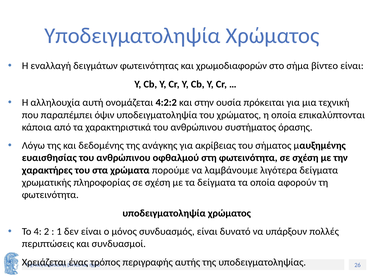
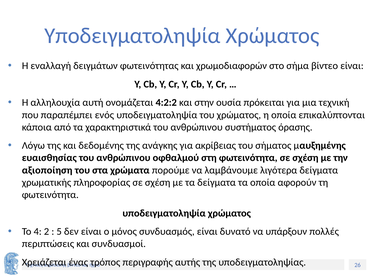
όψιν: όψιν -> ενός (104, 115)
χαρακτήρες: χαρακτήρες -> αξιοποίηση (47, 171)
1: 1 -> 5 (59, 232)
